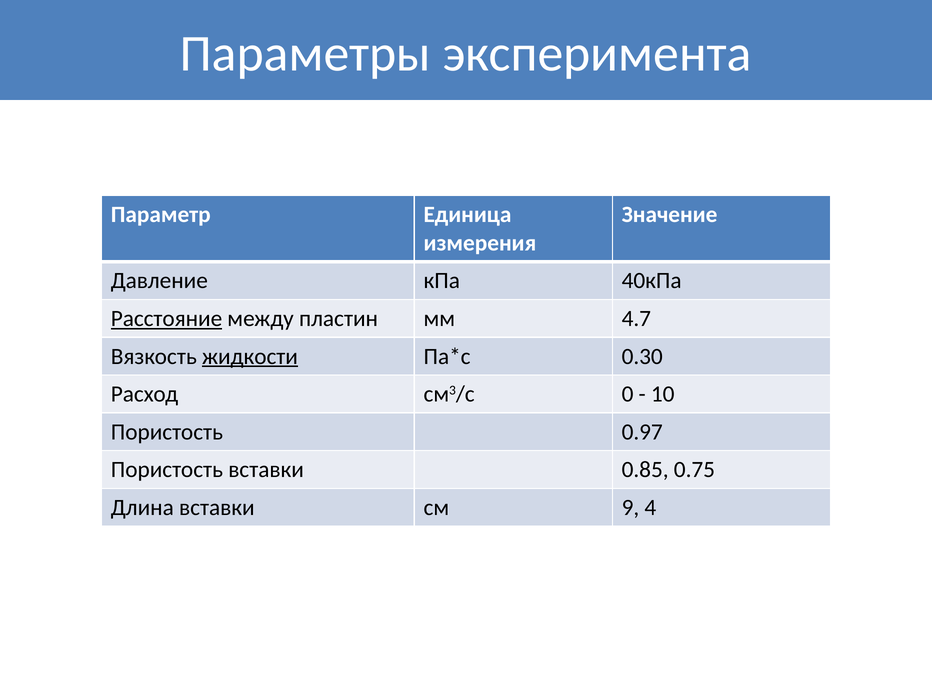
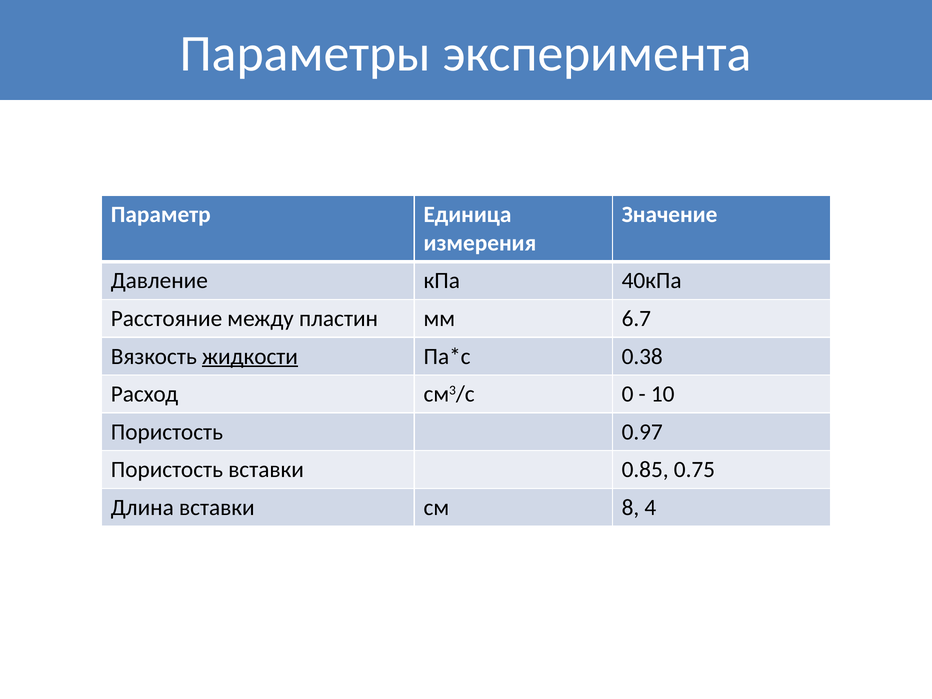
Расстояние underline: present -> none (167, 319)
4.7: 4.7 -> 6.7 (636, 319)
0.30: 0.30 -> 0.38 (642, 356)
9: 9 -> 8 (630, 508)
